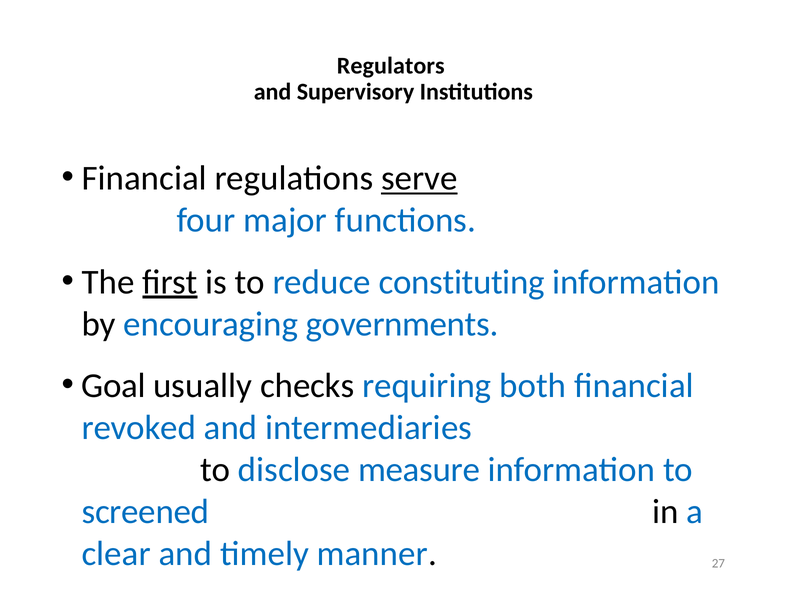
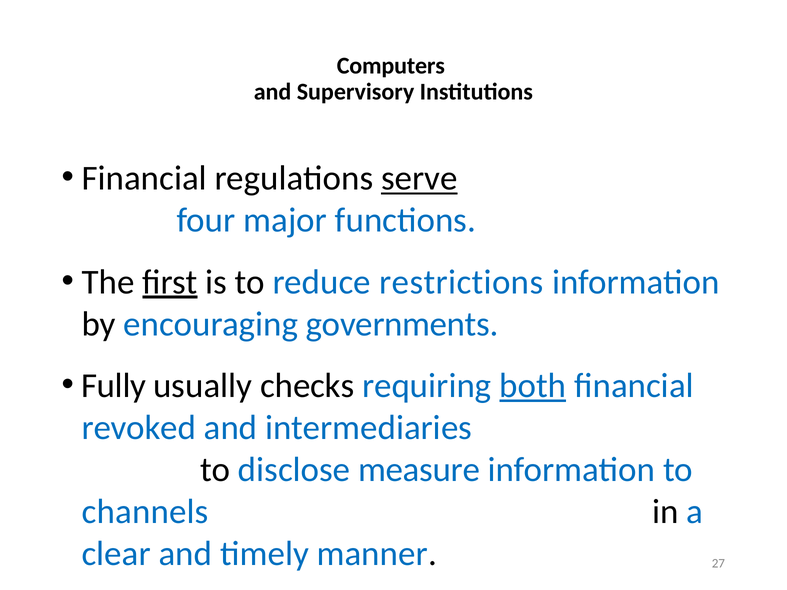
Regulators: Regulators -> Computers (391, 66)
constituting: constituting -> restrictions (461, 282)
Goal: Goal -> Fully (114, 386)
both underline: none -> present (533, 386)
screened: screened -> channels (145, 512)
